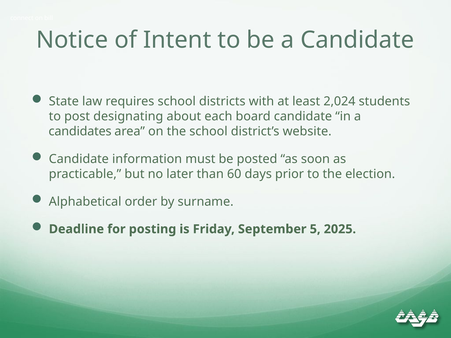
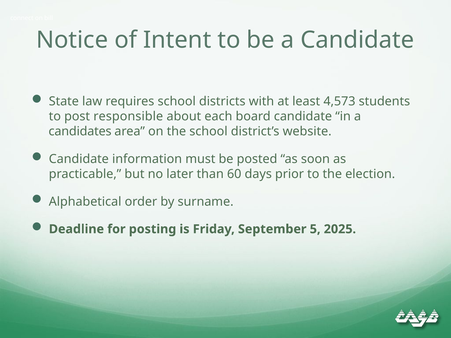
2,024: 2,024 -> 4,573 (339, 101)
designating: designating -> responsible (128, 116)
